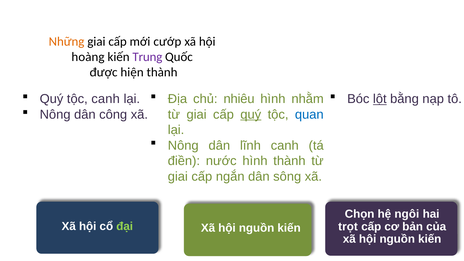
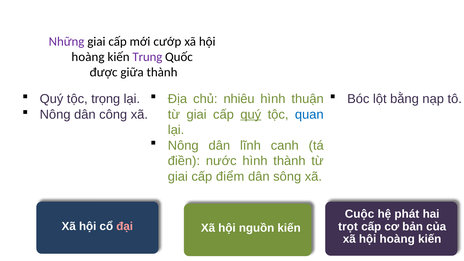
Những colour: orange -> purple (67, 41)
hiện: hiện -> giữa (132, 72)
tộc canh: canh -> trọng (106, 99)
nhằm: nhằm -> thuận (308, 99)
lột underline: present -> none (380, 99)
ngắn: ngắn -> điểm (230, 176)
Chọn: Chọn -> Cuộc (360, 214)
ngôi: ngôi -> phát (407, 214)
đại colour: light green -> pink (125, 226)
nguồn: nguồn -> hoàng (397, 239)
